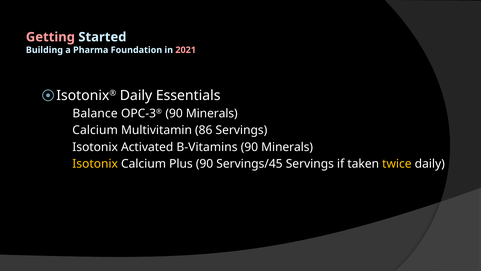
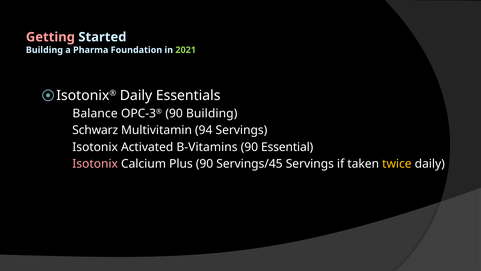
2021 colour: pink -> light green (186, 50)
OPC-3® 90 Minerals: Minerals -> Building (212, 113)
Calcium: Calcium -> Schwarz (95, 130)
86: 86 -> 94 (204, 130)
Minerals: Minerals -> Essential (287, 147)
Isotonix colour: yellow -> pink (95, 164)
